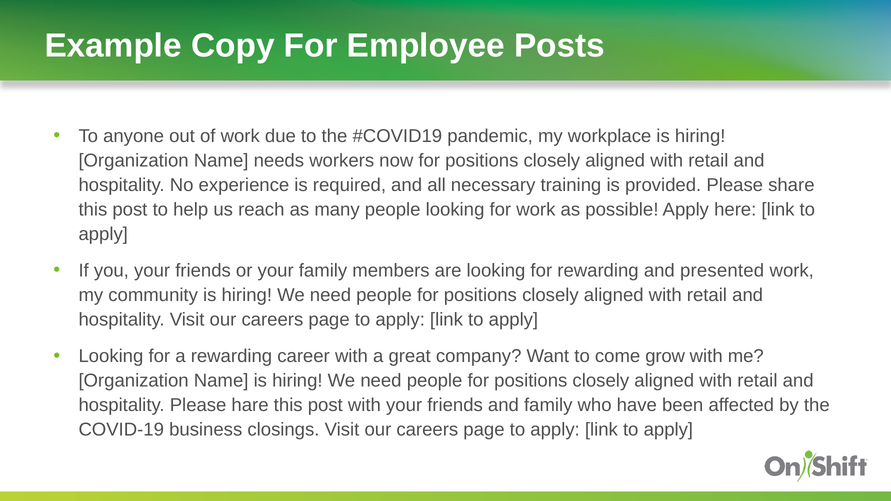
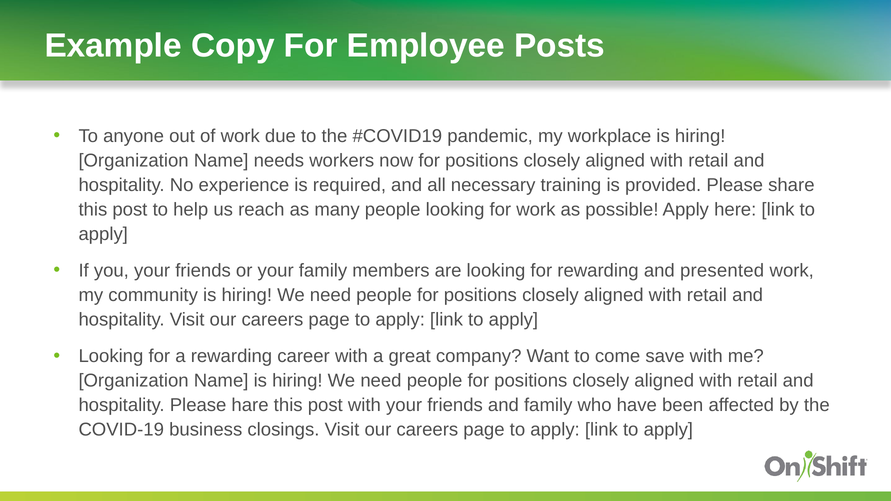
grow: grow -> save (665, 356)
